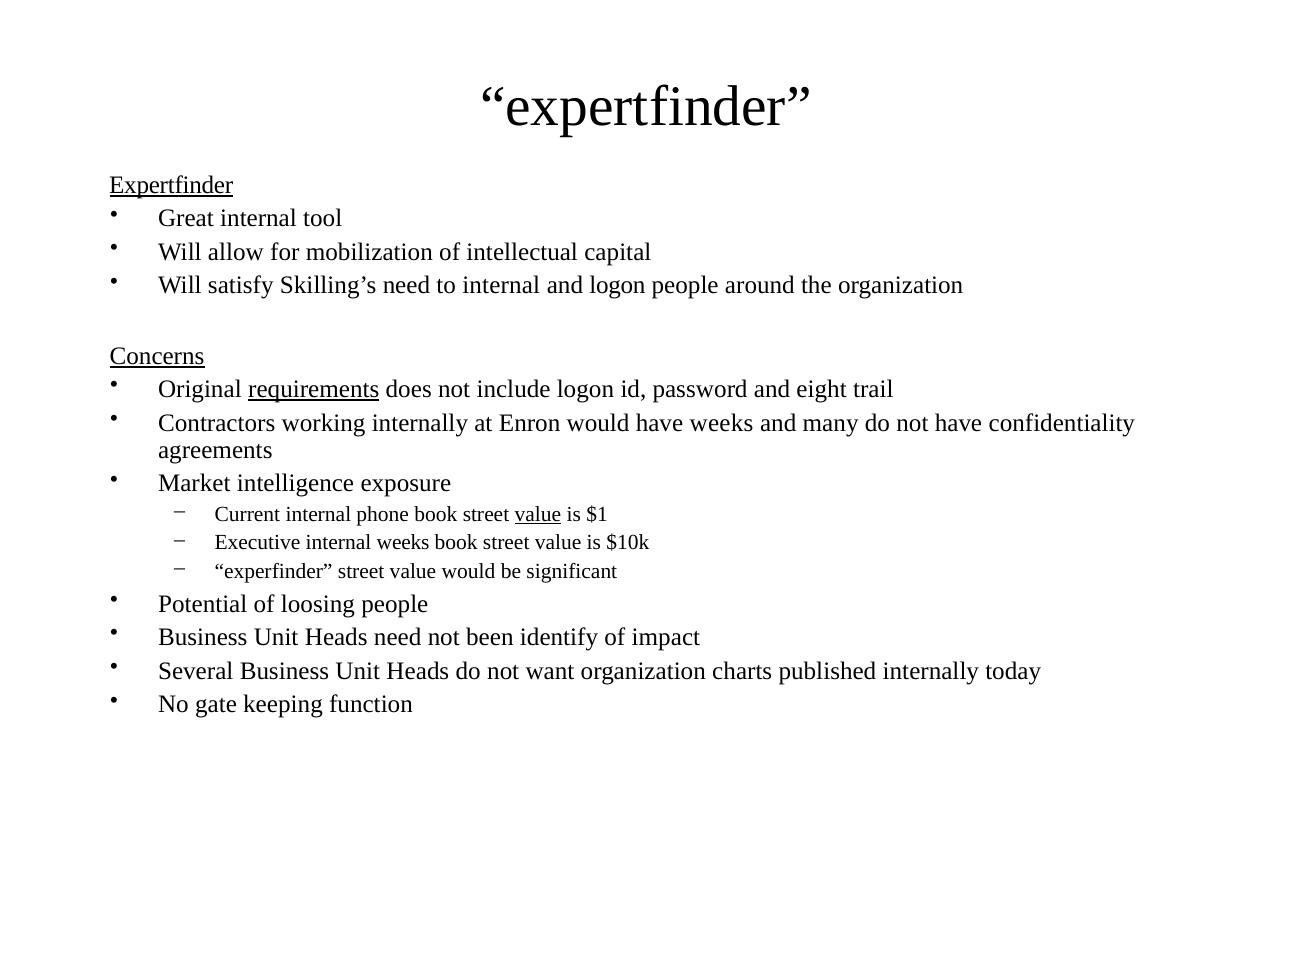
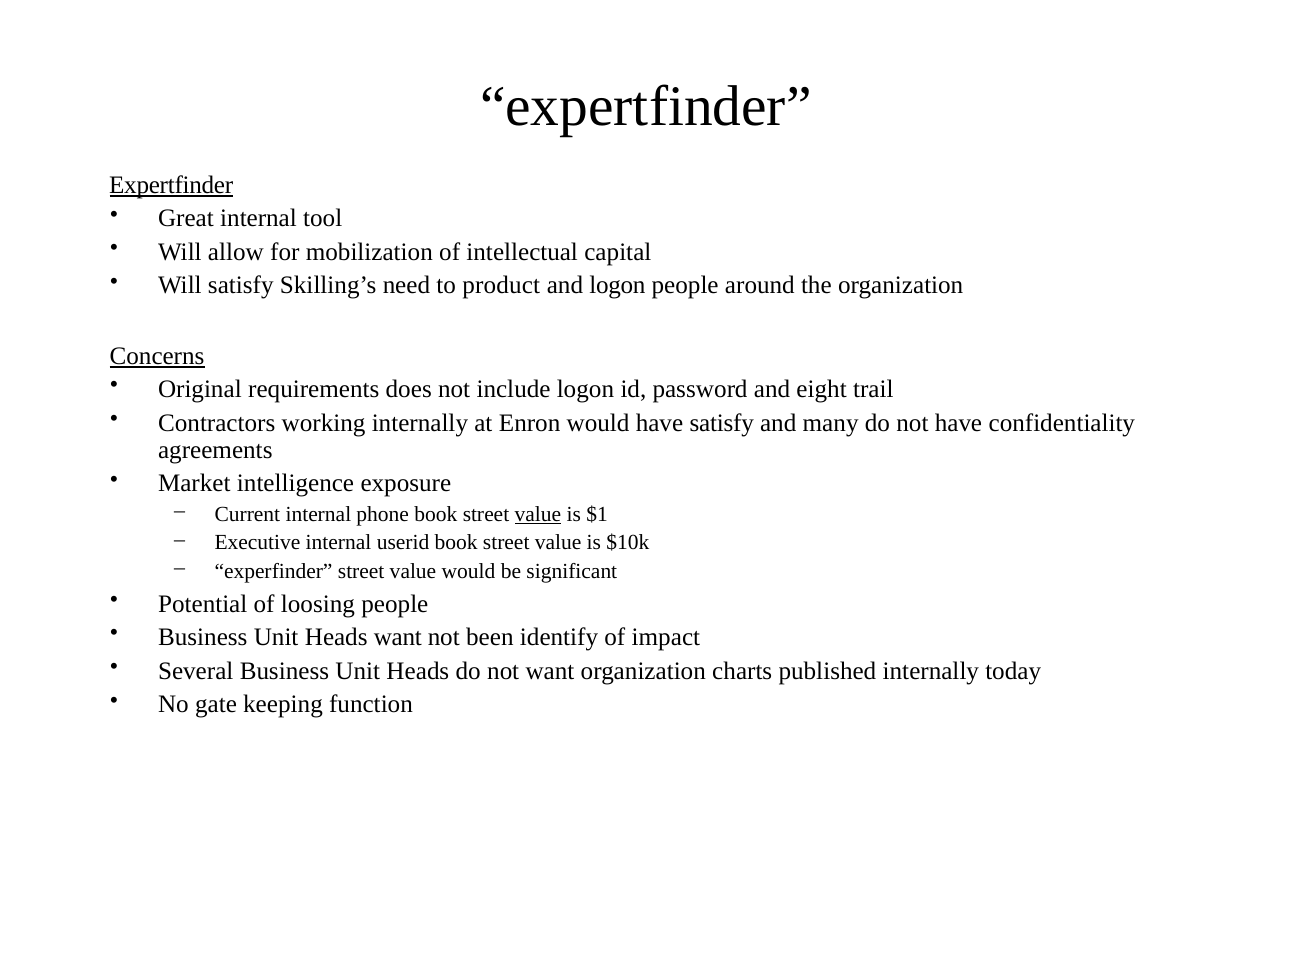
to internal: internal -> product (501, 286)
requirements underline: present -> none (314, 389)
have weeks: weeks -> satisfy (722, 423)
internal weeks: weeks -> userid (403, 543)
Heads need: need -> want (398, 637)
